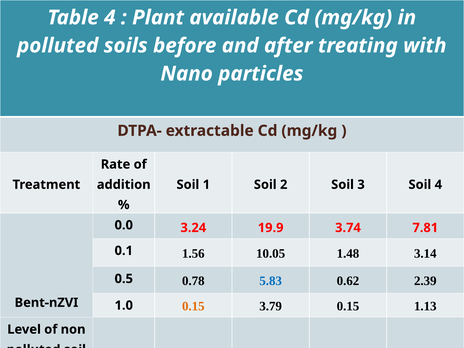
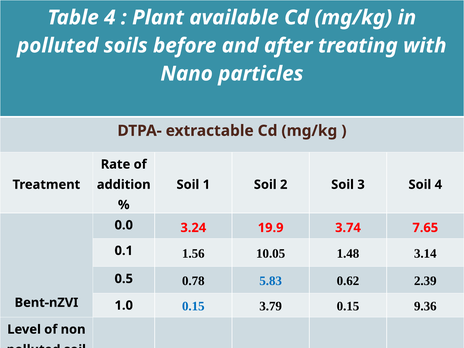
7.81: 7.81 -> 7.65 (425, 228)
0.15 colour: orange -> blue (193, 306)
1.13: 1.13 -> 9.36 (425, 306)
